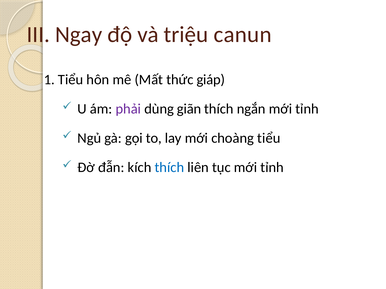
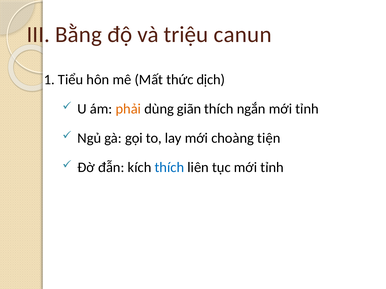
Ngay: Ngay -> Bằng (79, 35)
giáp: giáp -> dịch (211, 80)
phải colour: purple -> orange (128, 109)
choàng tiểu: tiểu -> tiện (269, 138)
